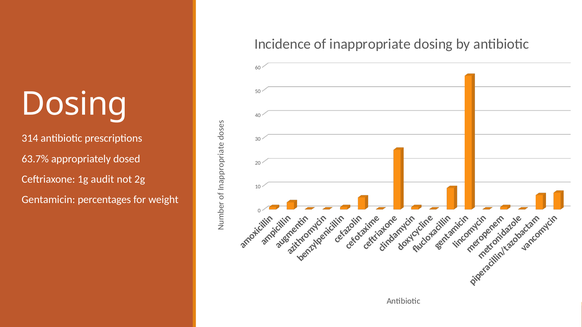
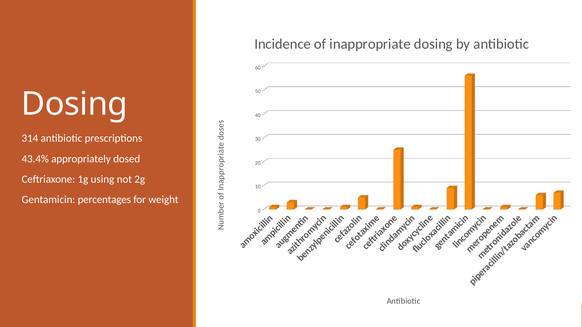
63.7%: 63.7% -> 43.4% (35, 159)
audit: audit -> using (102, 179)
